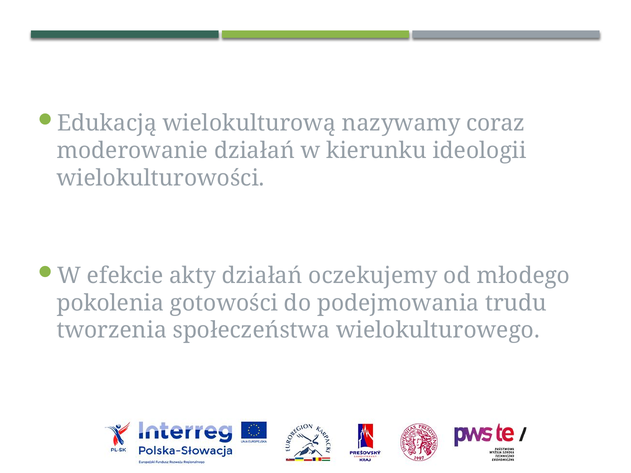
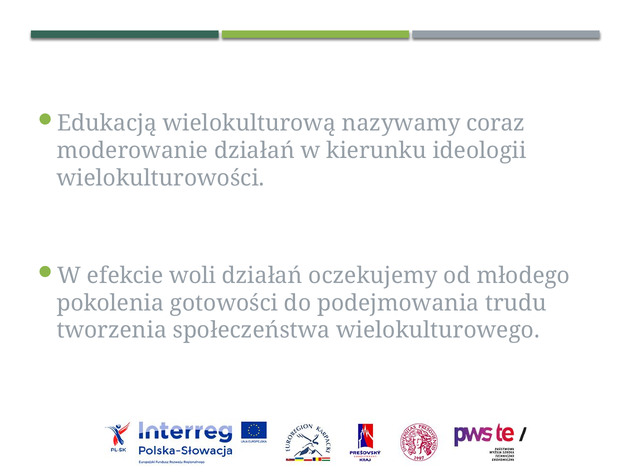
akty: akty -> woli (193, 276)
